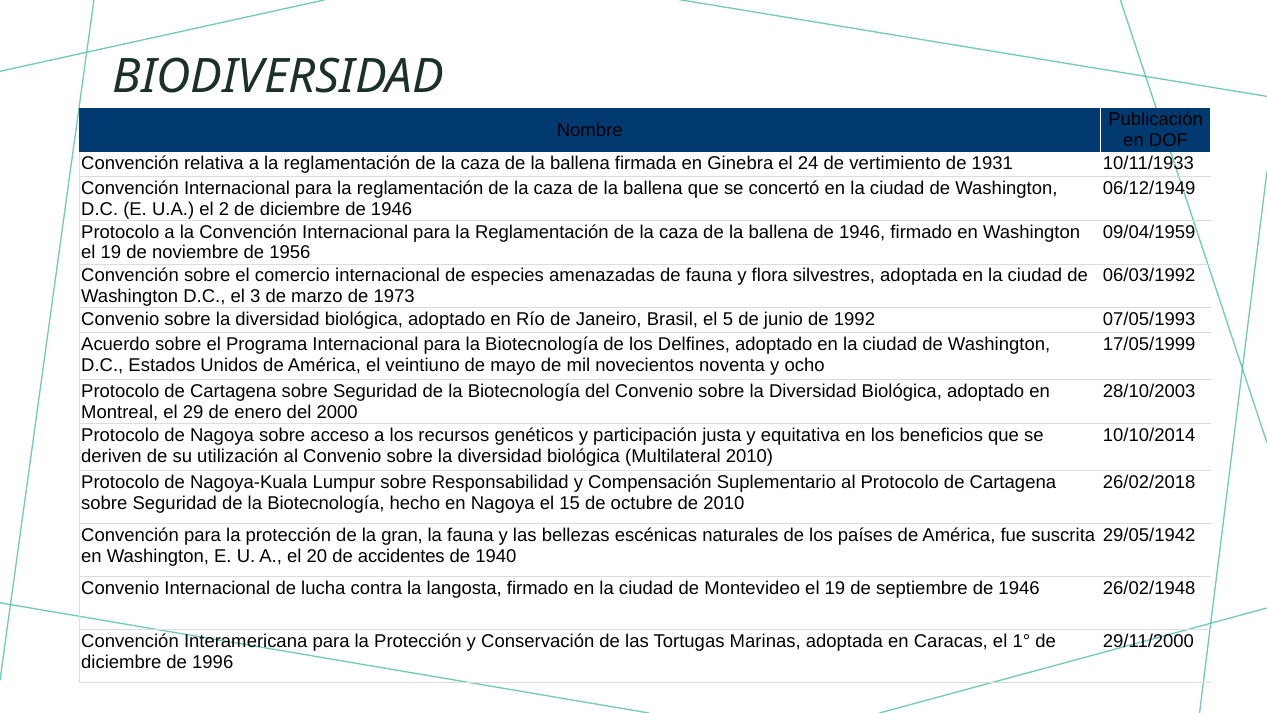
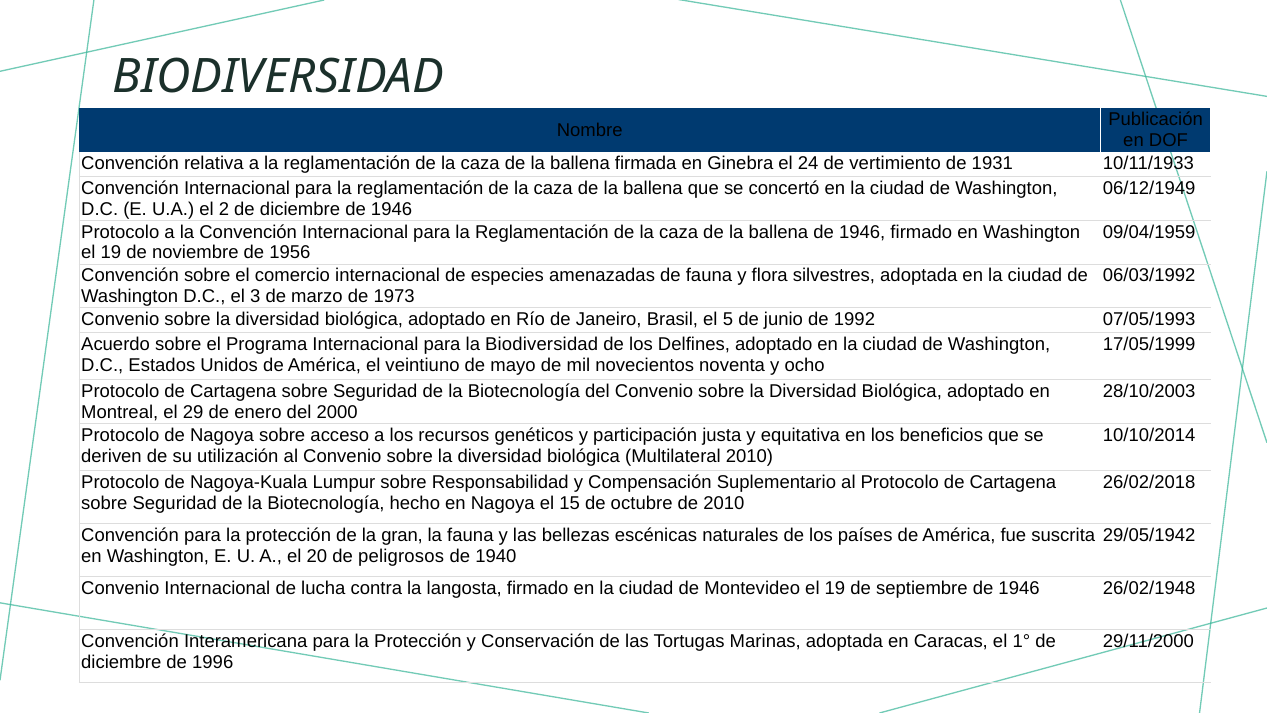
para la Biotecnología: Biotecnología -> Biodiversidad (542, 344)
accidentes: accidentes -> peligrosos (401, 556)
